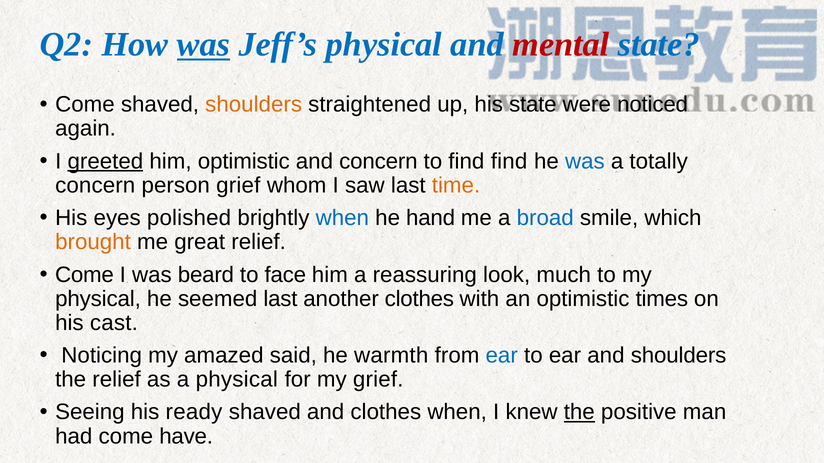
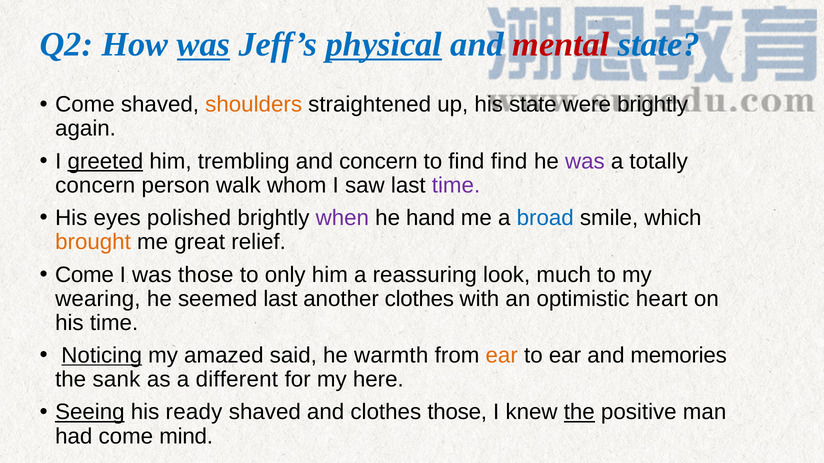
physical underline: none -> present (384, 45)
were noticed: noticed -> brightly (653, 105)
him optimistic: optimistic -> trembling (244, 161)
was colour: blue -> purple (585, 161)
person grief: grief -> walk (238, 186)
time colour: orange -> purple (456, 186)
when colour: blue -> purple (342, 218)
was beard: beard -> those (206, 275)
face: face -> only (285, 275)
physical: physical -> wearing (98, 299)
times: times -> heart (662, 299)
his cast: cast -> time (114, 323)
Noticing underline: none -> present (102, 356)
ear colour: blue -> orange (502, 356)
and shoulders: shoulders -> memories (679, 356)
the relief: relief -> sank (116, 380)
a physical: physical -> different (237, 380)
my grief: grief -> here (378, 380)
Seeing underline: none -> present (90, 413)
clothes when: when -> those (457, 413)
have: have -> mind (186, 437)
